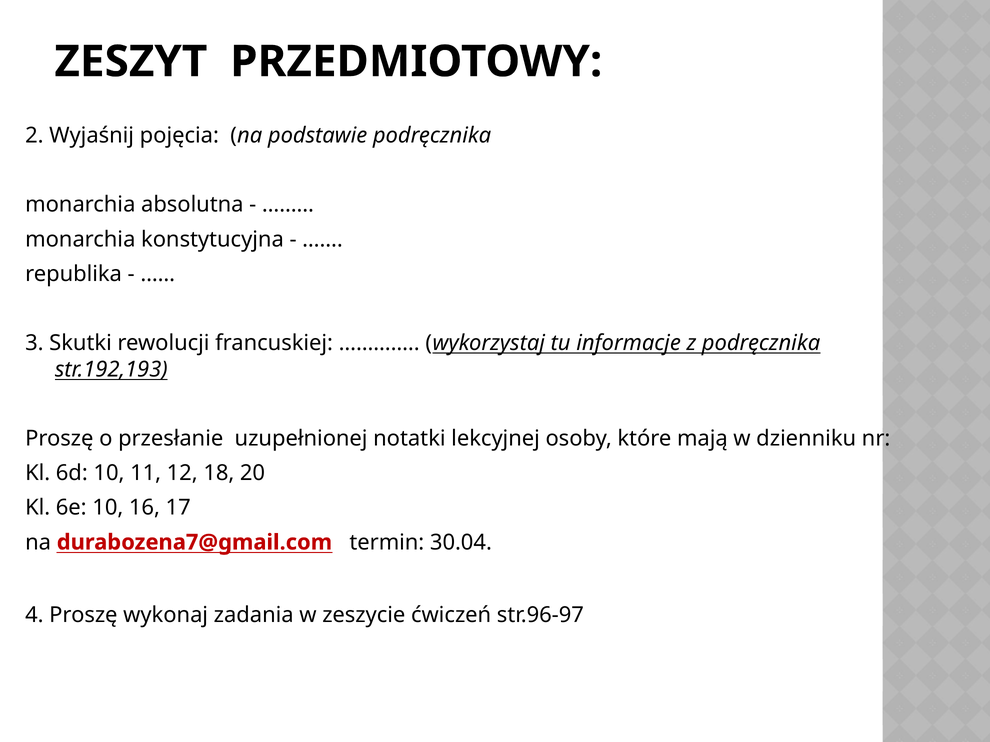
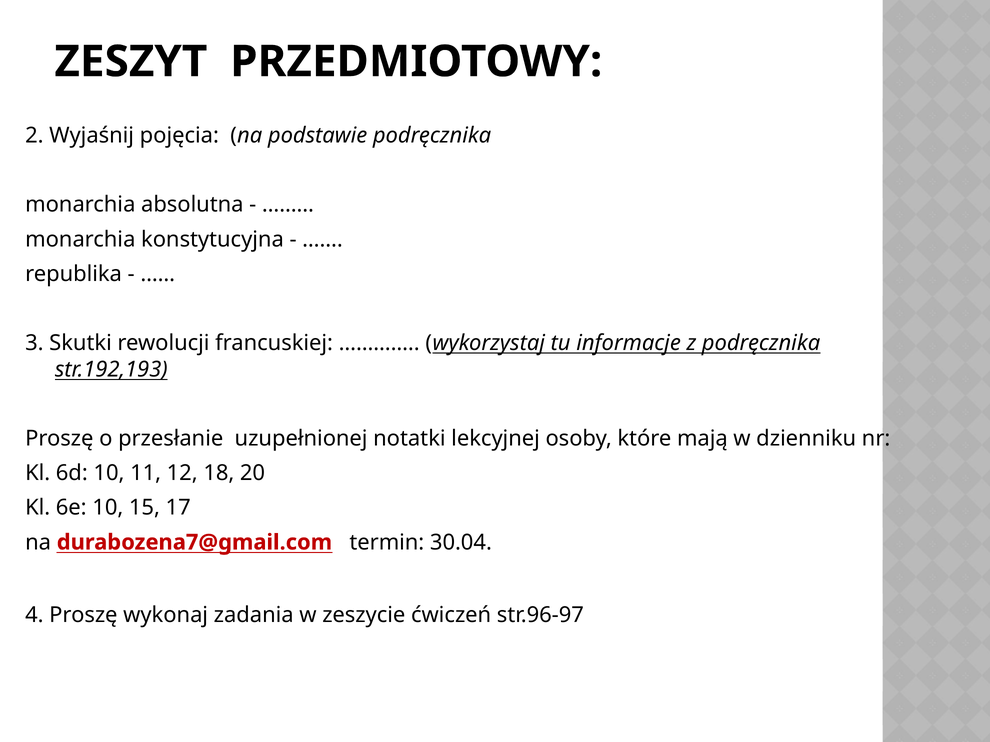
16: 16 -> 15 (144, 508)
